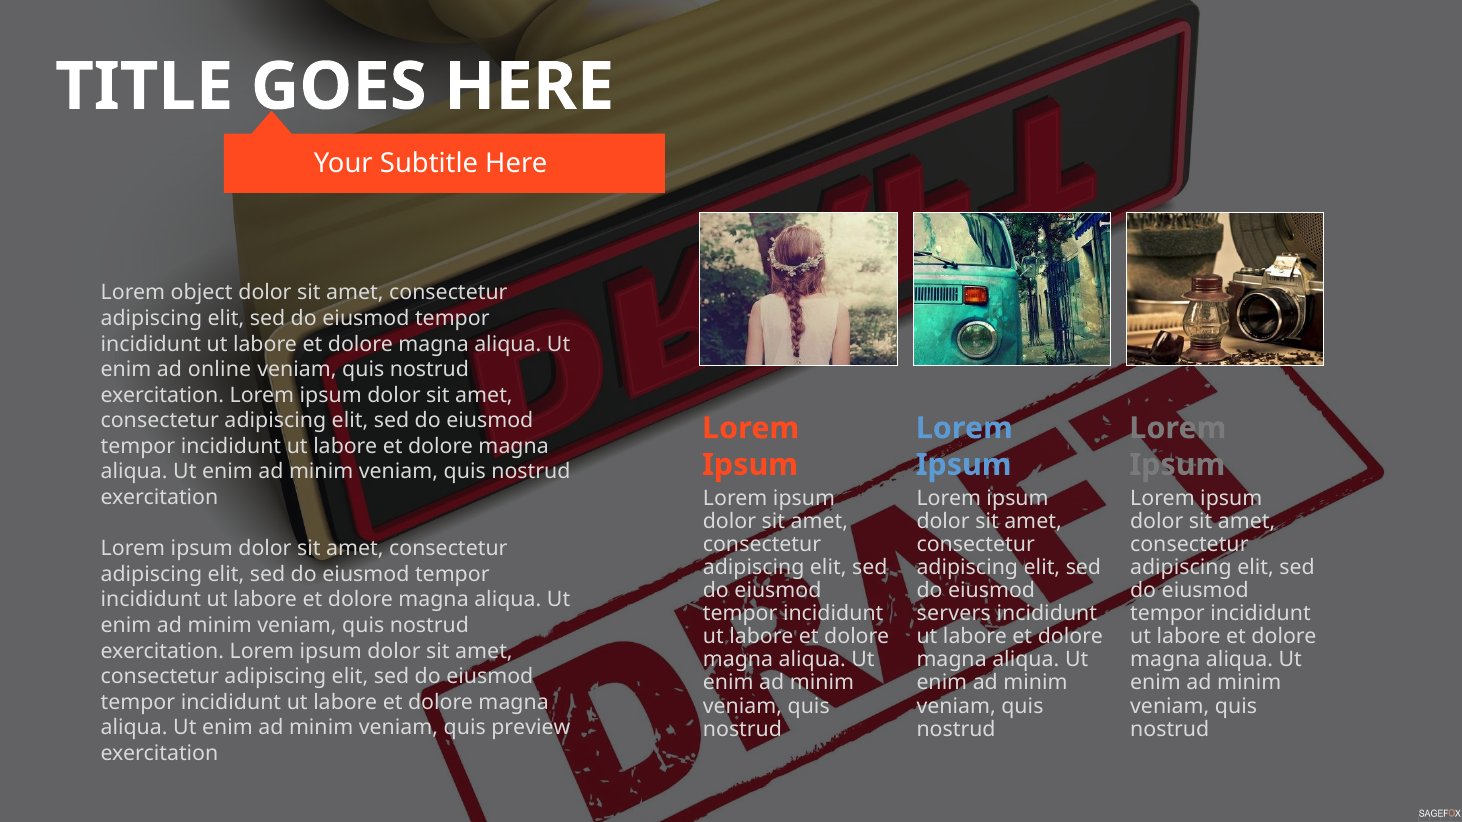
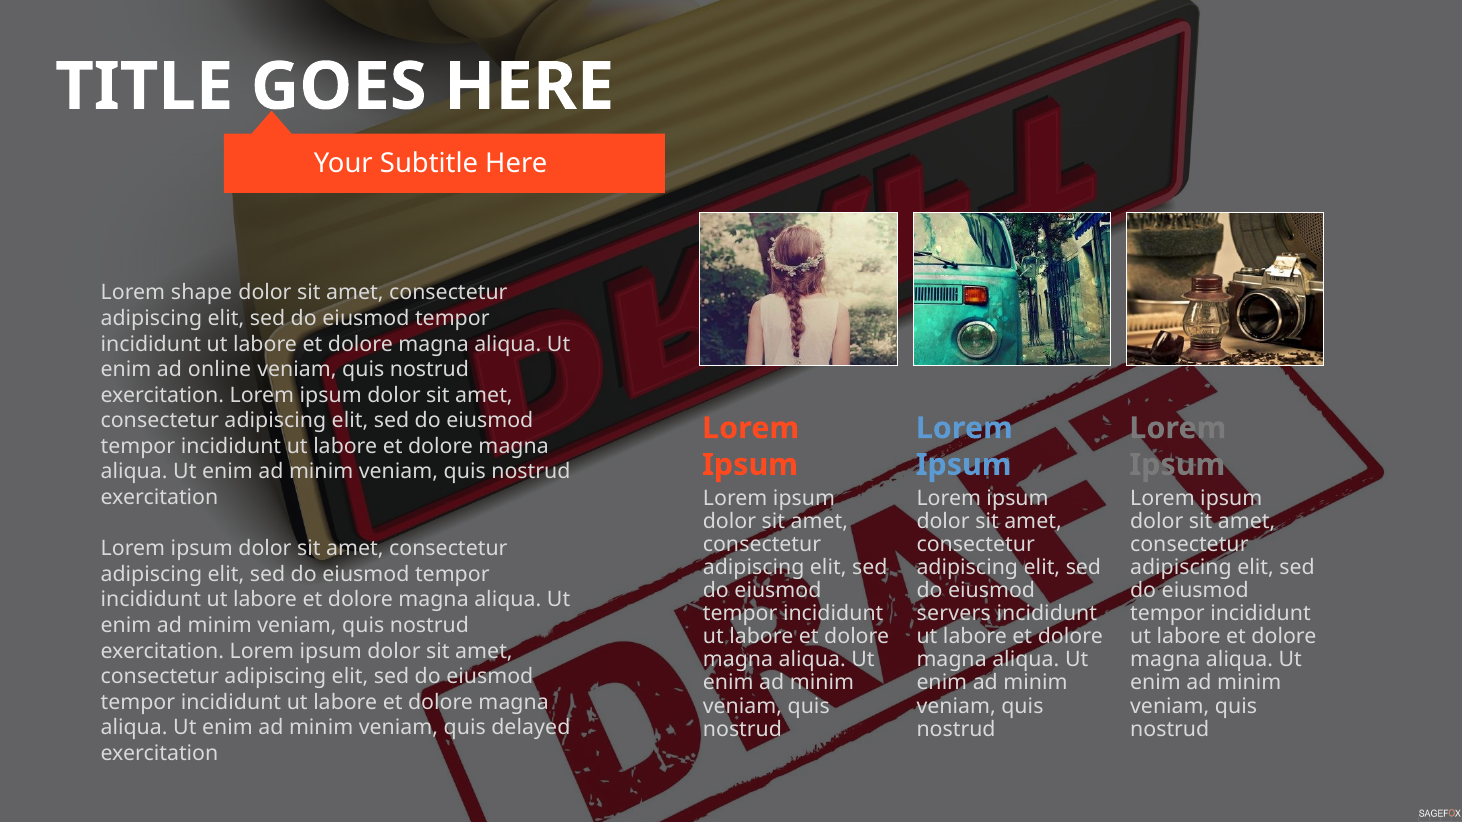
object: object -> shape (202, 293)
preview: preview -> delayed (531, 728)
